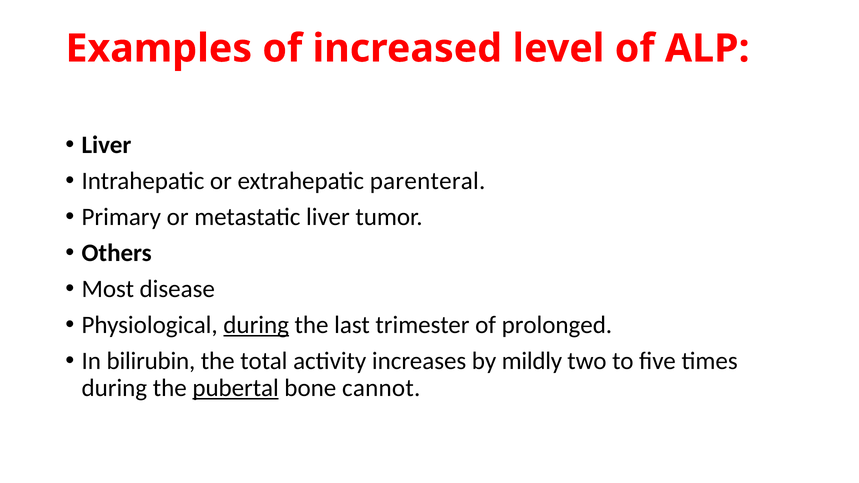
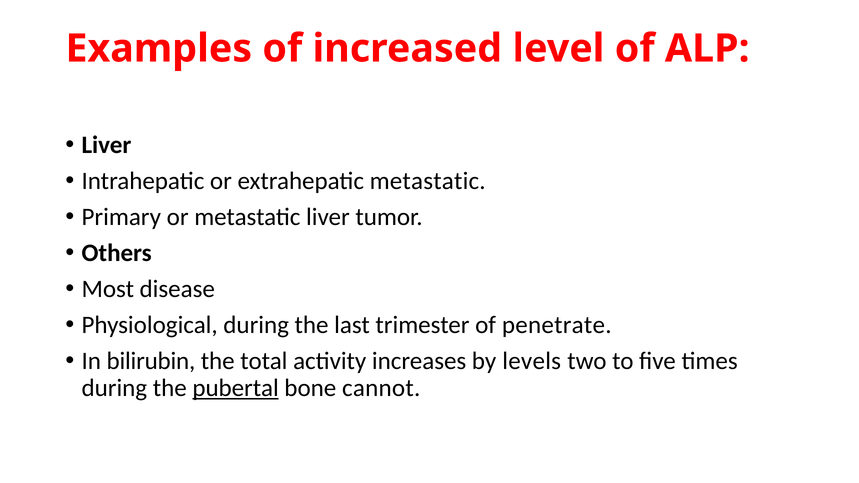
extrahepatic parenteral: parenteral -> metastatic (428, 181)
during underline: present -> none (256, 325)
prolonged: prolonged -> penetrate (557, 325)
mildly: mildly -> levels (532, 361)
